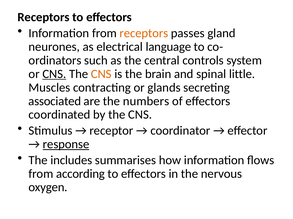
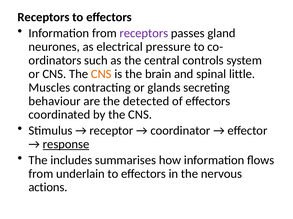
receptors colour: orange -> purple (144, 33)
language: language -> pressure (168, 47)
CNS underline: present -> none (54, 74)
associated: associated -> behaviour (55, 101)
numbers: numbers -> detected (146, 101)
according: according -> underlain (80, 174)
oxygen: oxygen -> actions (48, 188)
